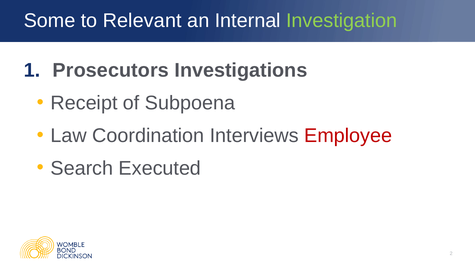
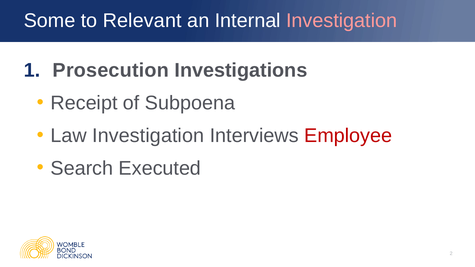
Investigation colour: light green -> pink (342, 21)
Prosecutors: Prosecutors -> Prosecution (111, 70)
Law Coordination: Coordination -> Investigation (148, 136)
